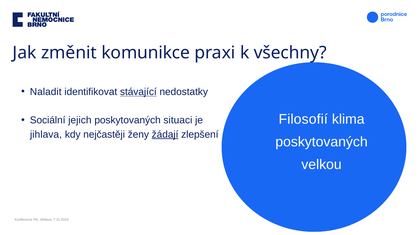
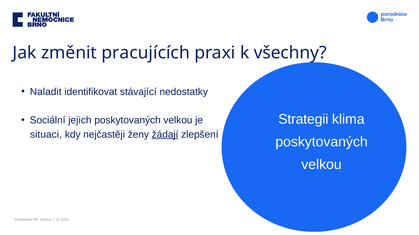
komunikce: komunikce -> pracujících (146, 53)
stávající underline: present -> none (138, 92)
Filosofií: Filosofií -> Strategii (303, 120)
situaci: situaci -> velkou (178, 121)
jihlava: jihlava -> situaci (46, 135)
